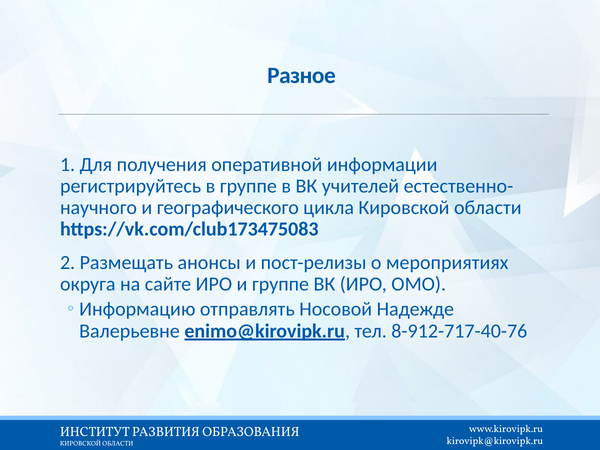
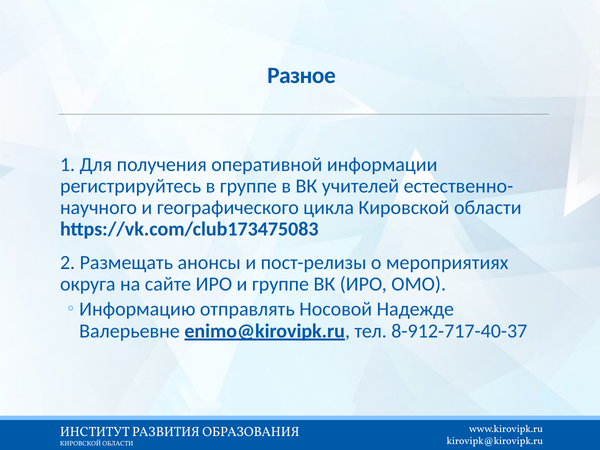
8-912-717-40-76: 8-912-717-40-76 -> 8-912-717-40-37 (459, 331)
